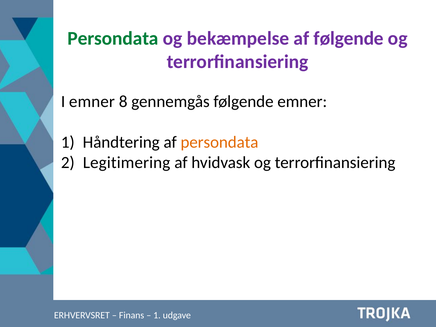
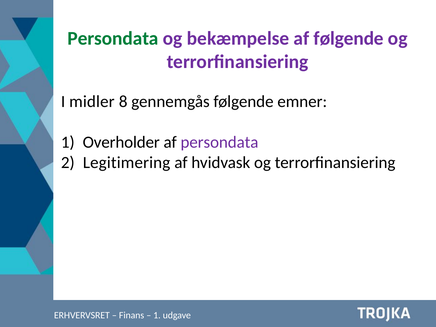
I emner: emner -> midler (92, 101)
Håndtering: Håndtering -> Overholder (121, 142)
persondata colour: orange -> purple (219, 142)
